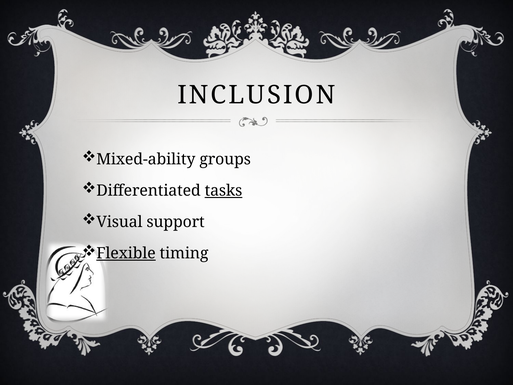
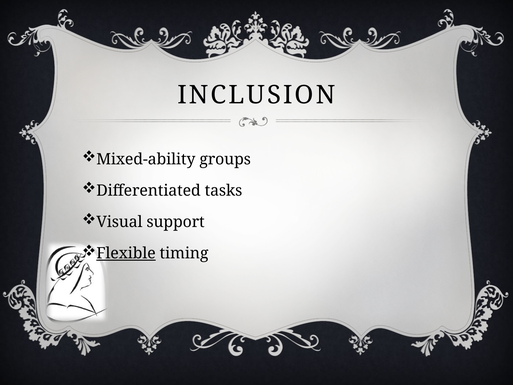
tasks underline: present -> none (223, 191)
